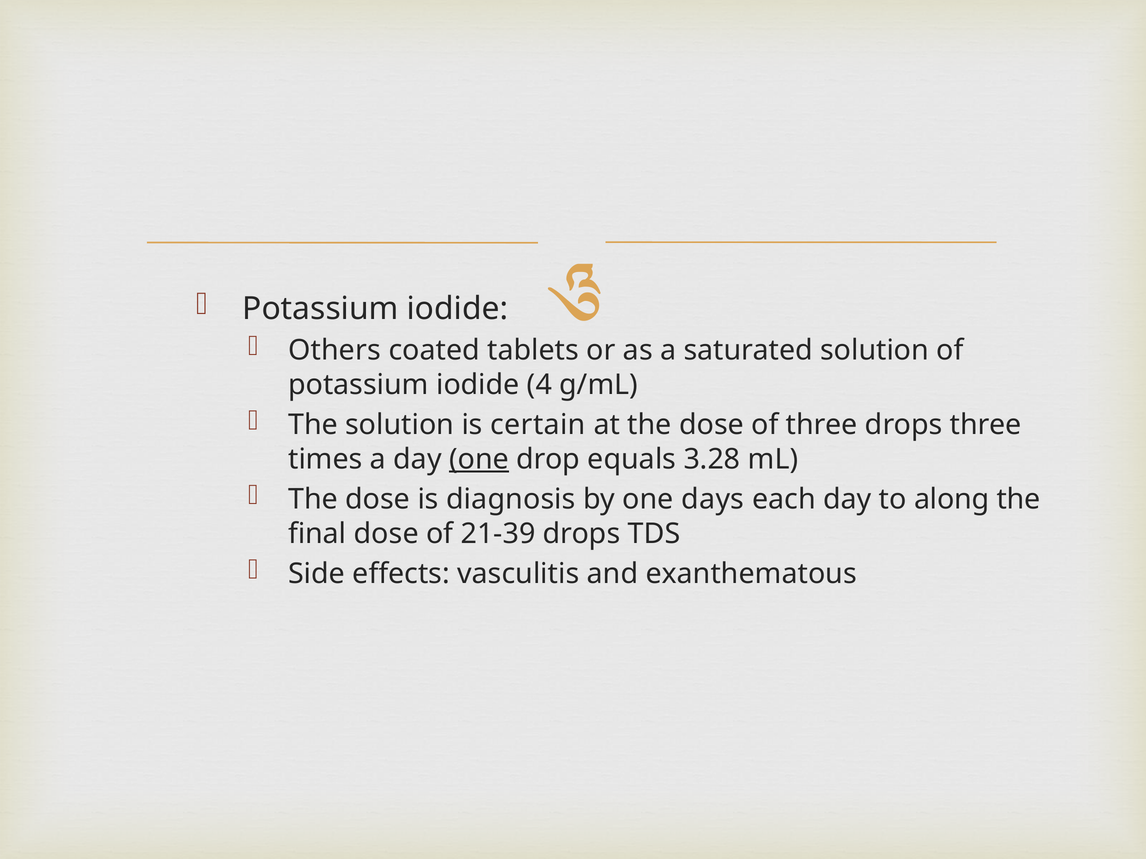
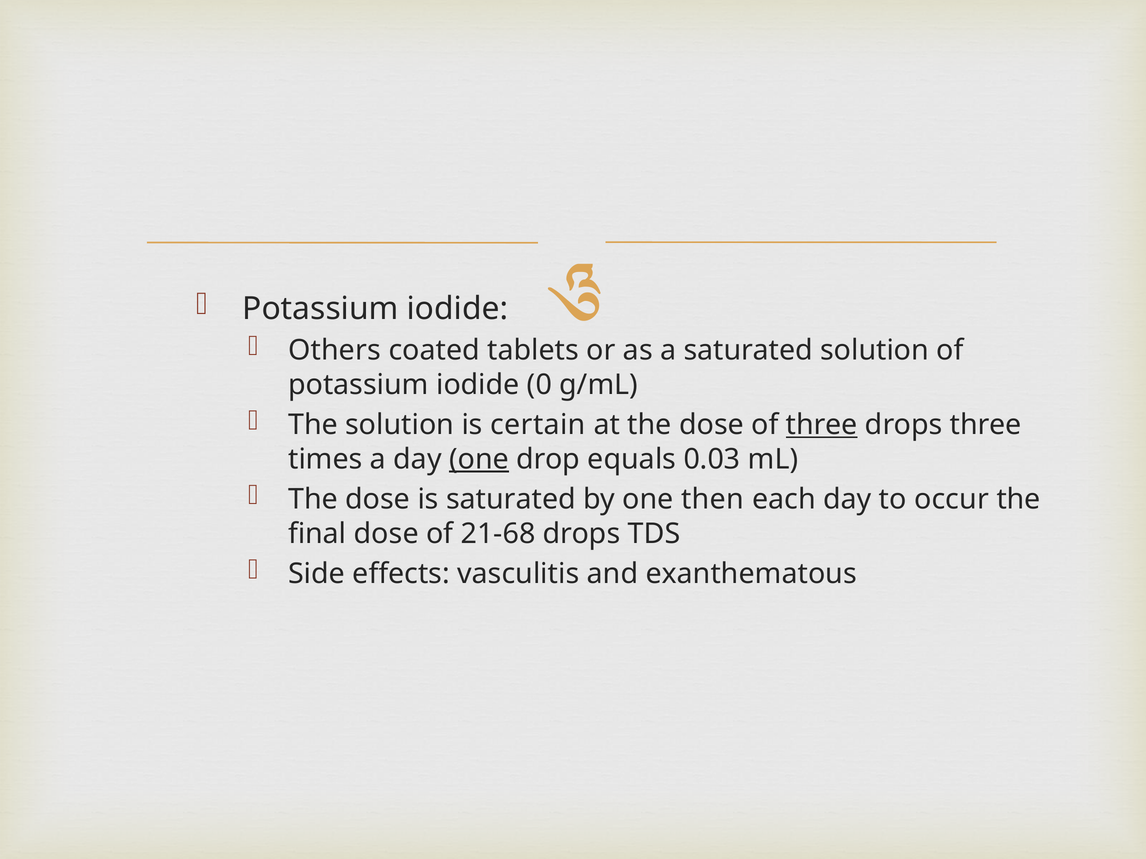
4: 4 -> 0 (539, 385)
three underline: none -> present (822, 425)
3.28: 3.28 -> 0.03 (712, 460)
is diagnosis: diagnosis -> saturated (511, 500)
days: days -> then (713, 500)
along: along -> occur (951, 500)
21-39: 21-39 -> 21-68 (498, 534)
